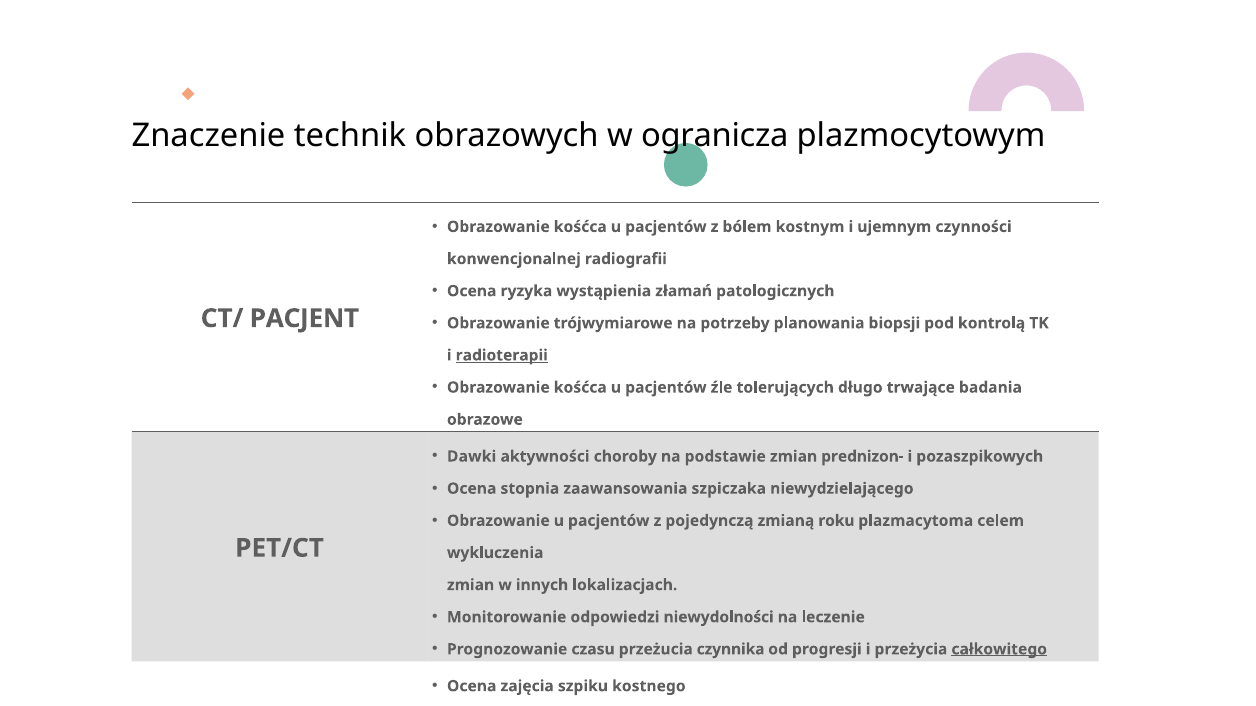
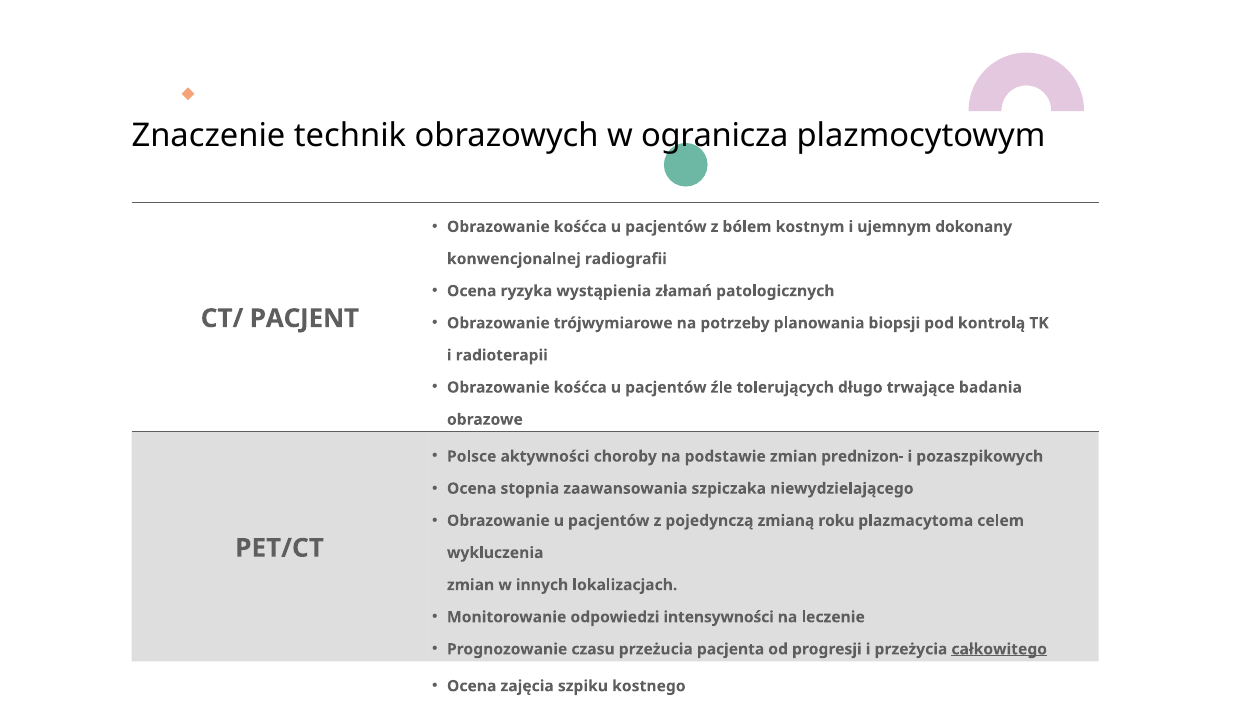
czynności: czynności -> dokonany (974, 227)
radioterapii underline: present -> none (502, 356)
Dawki: Dawki -> Polsce (472, 457)
niewydolności: niewydolności -> intensywności (719, 618)
czynnika: czynnika -> pacjenta (731, 650)
